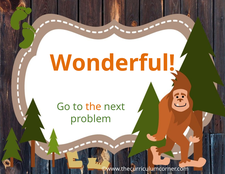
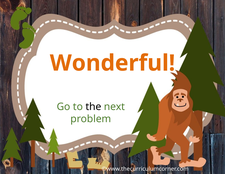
the colour: orange -> black (93, 107)
